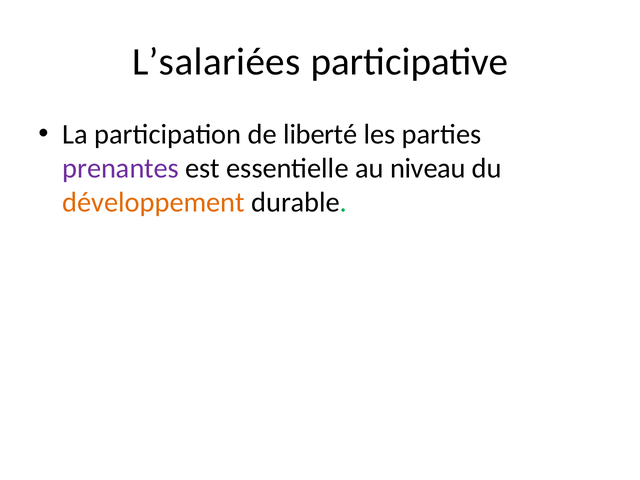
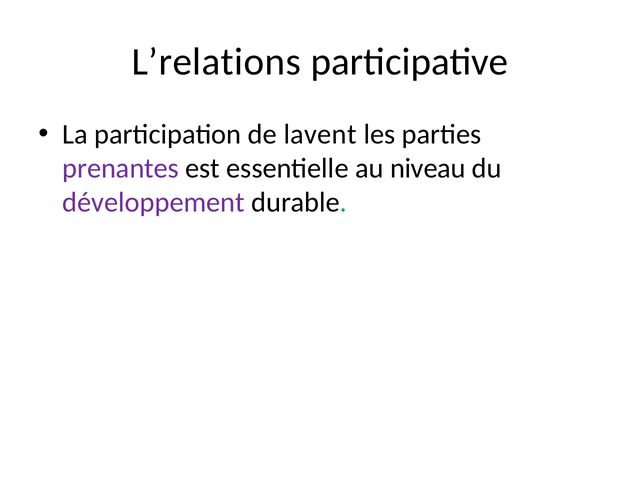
L’salariées: L’salariées -> L’relations (216, 62)
liberté: liberté -> lavent (320, 134)
développement colour: orange -> purple (154, 203)
